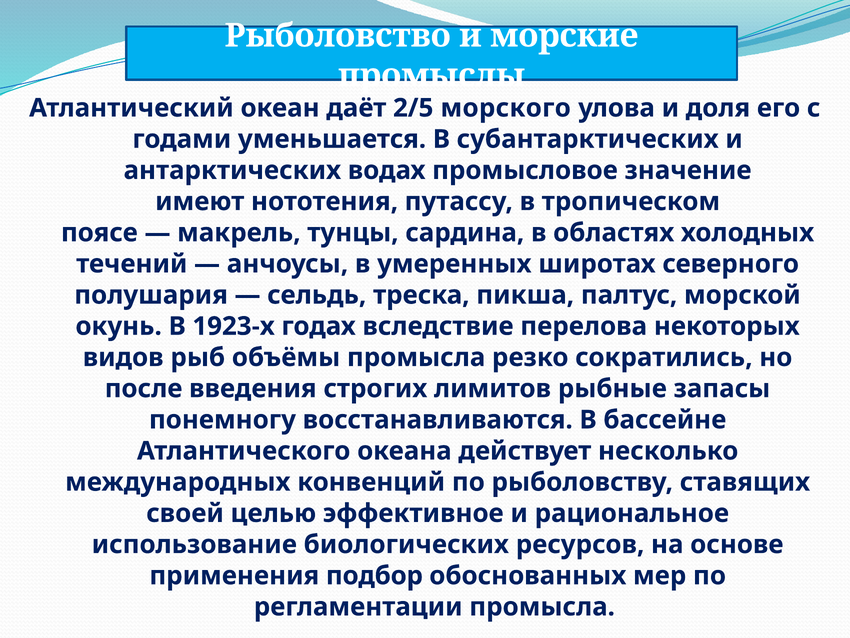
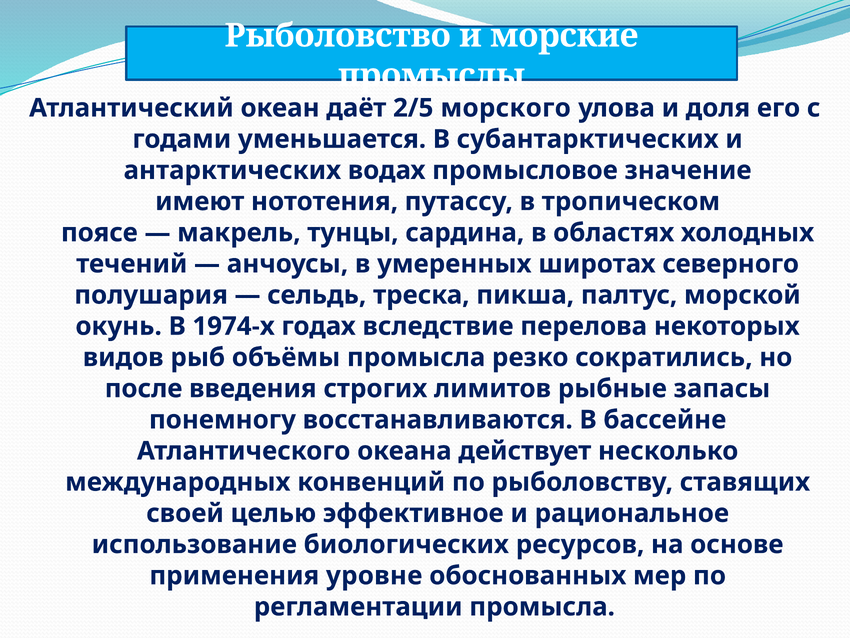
1923-х: 1923-х -> 1974-х (234, 326)
подбор: подбор -> уровне (374, 575)
